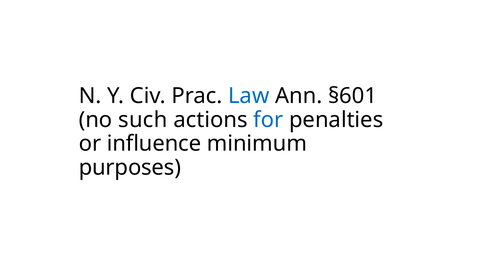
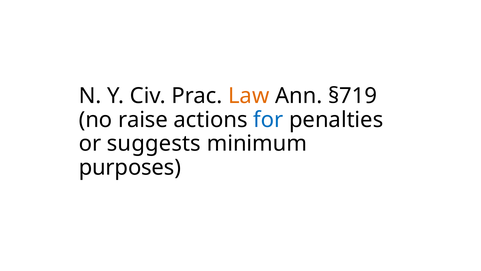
Law colour: blue -> orange (249, 96)
§601: §601 -> §719 (353, 96)
such: such -> raise (143, 120)
influence: influence -> suggests (154, 143)
